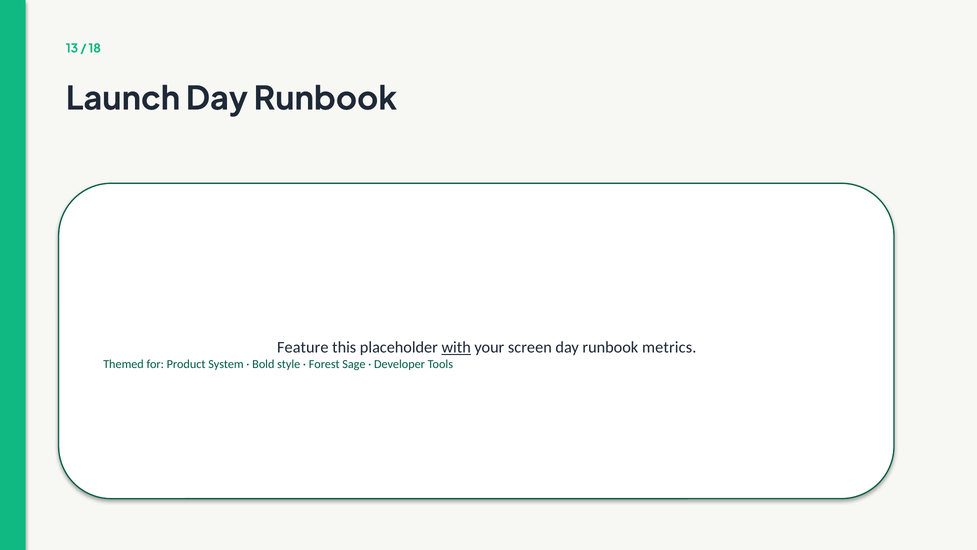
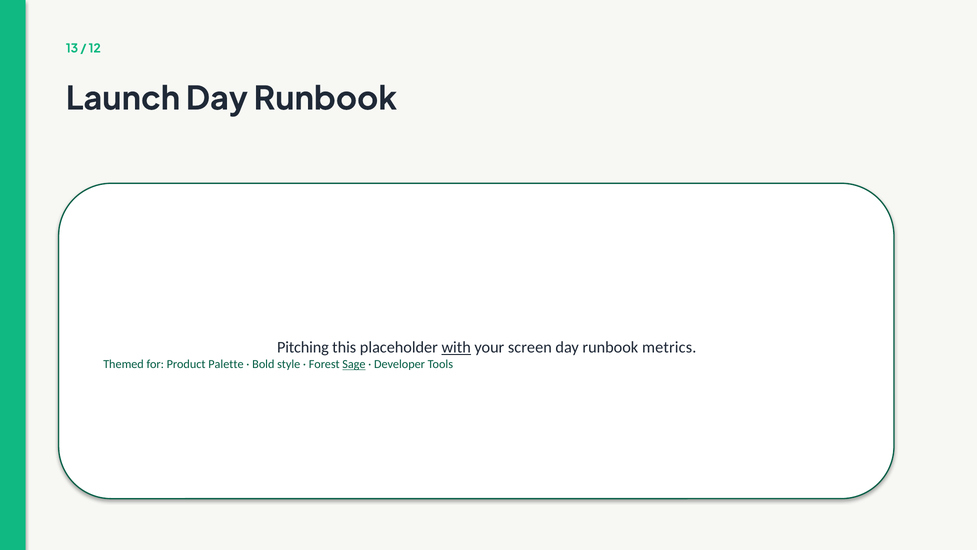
18: 18 -> 12 (95, 48)
Feature: Feature -> Pitching (303, 347)
System: System -> Palette (226, 364)
Sage underline: none -> present (354, 364)
